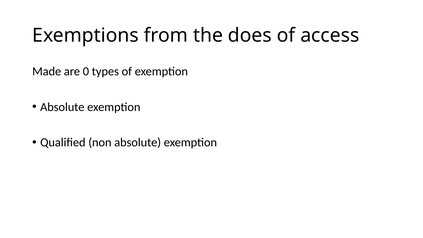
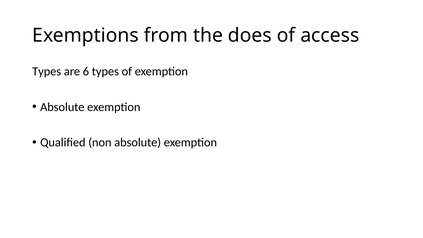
Made: Made -> Types (47, 72)
0: 0 -> 6 (86, 72)
